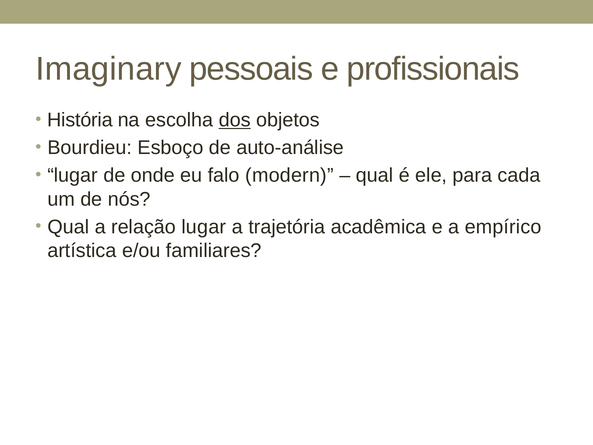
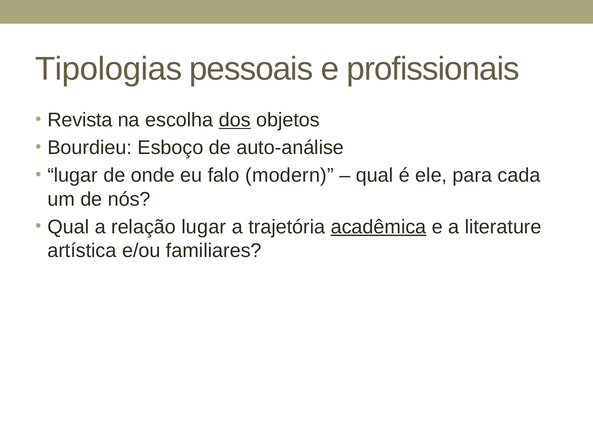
Imaginary: Imaginary -> Tipologias (109, 69)
História: História -> Revista (80, 120)
acadêmica underline: none -> present (379, 227)
empírico: empírico -> literature (503, 227)
